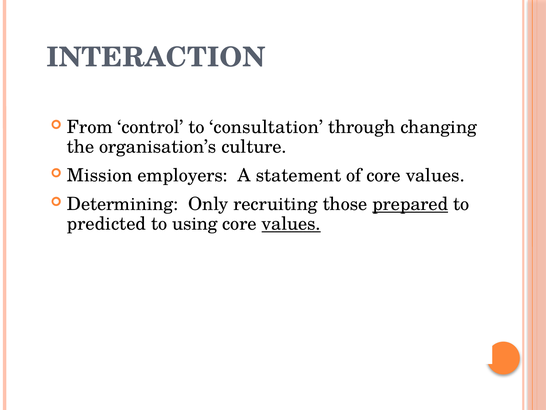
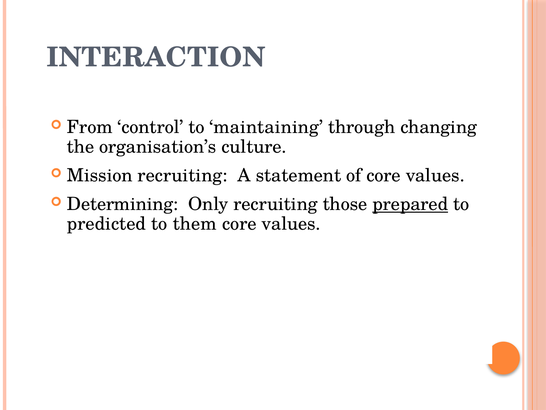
consultation: consultation -> maintaining (266, 127)
Mission employers: employers -> recruiting (183, 175)
using: using -> them (195, 224)
values underline: present -> none (291, 224)
